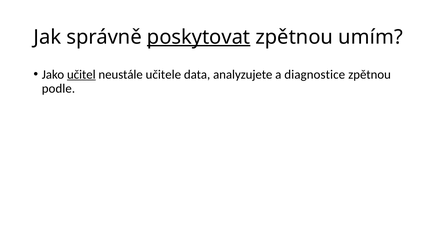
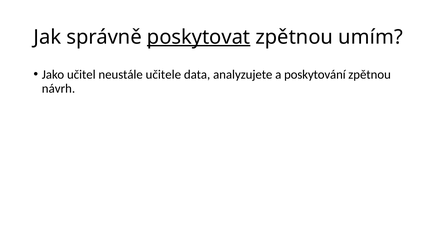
učitel underline: present -> none (81, 74)
diagnostice: diagnostice -> poskytování (315, 74)
podle: podle -> návrh (58, 88)
